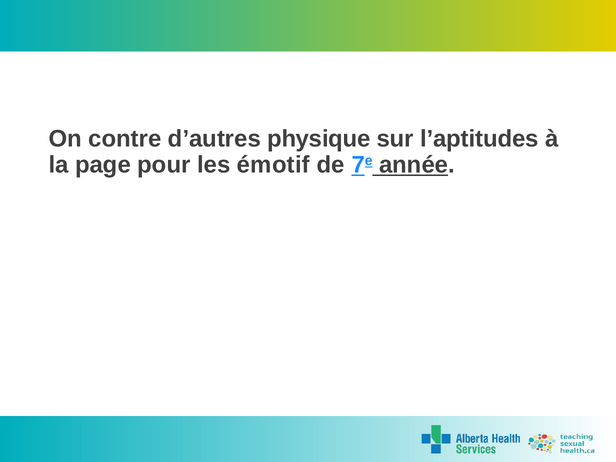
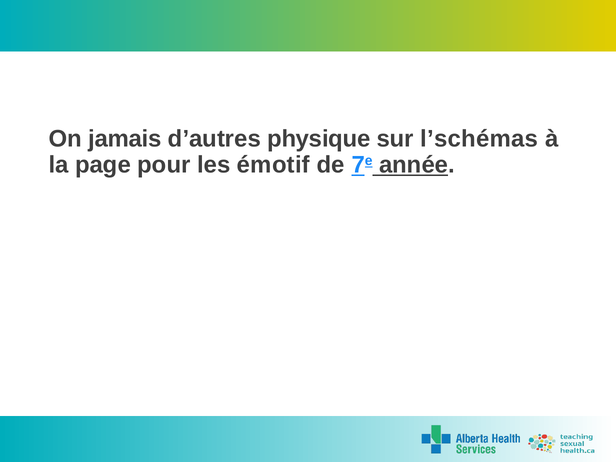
contre: contre -> jamais (125, 139)
l’aptitudes: l’aptitudes -> l’schémas (479, 139)
